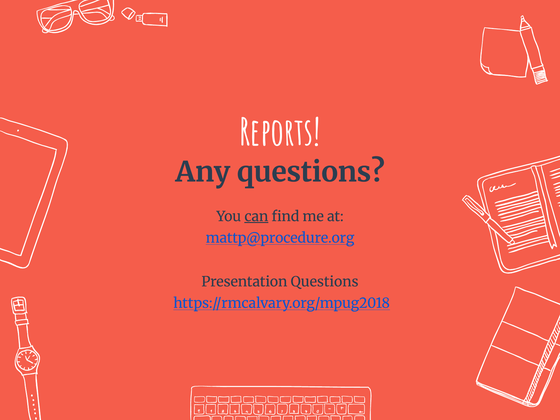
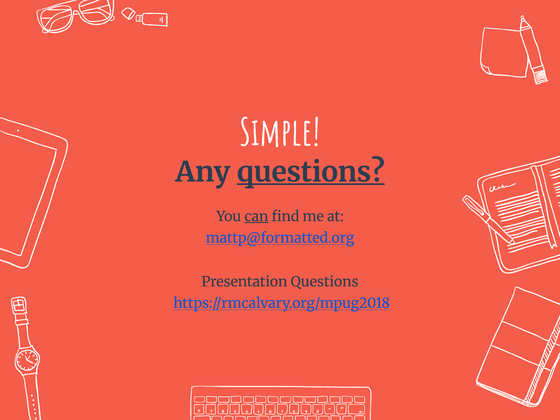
Reports: Reports -> Simple (280, 133)
questions underline: none -> present (311, 172)
mattp@procedure.org: mattp@procedure.org -> mattp@formatted.org (280, 238)
